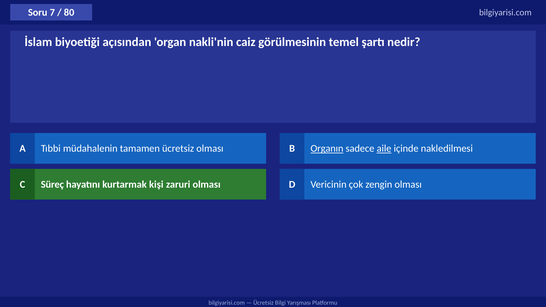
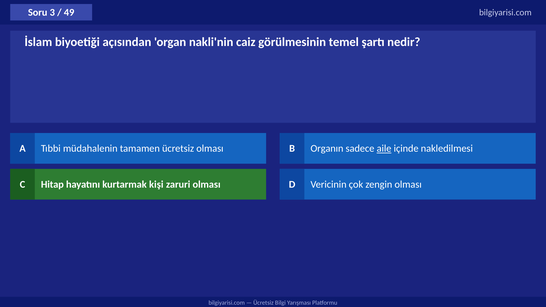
7: 7 -> 3 (52, 12)
80: 80 -> 49 (69, 12)
Organın underline: present -> none (327, 149)
Süreç: Süreç -> Hitap (52, 184)
